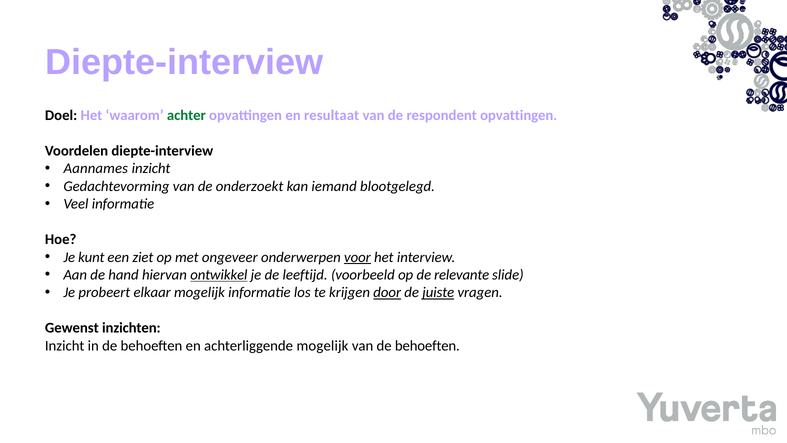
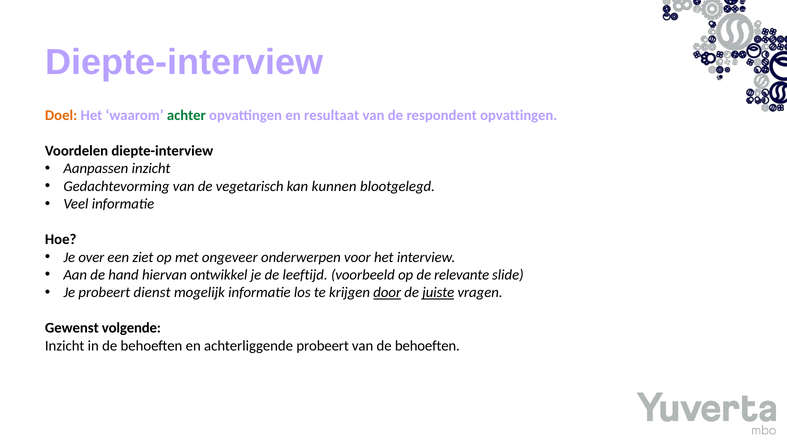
Doel colour: black -> orange (61, 115)
Aannames: Aannames -> Aanpassen (96, 168)
onderzoekt: onderzoekt -> vegetarisch (250, 186)
iemand: iemand -> kunnen (334, 186)
kunt: kunt -> over (91, 257)
voor underline: present -> none (357, 257)
ontwikkel underline: present -> none (219, 275)
elkaar: elkaar -> dienst (152, 292)
inzichten: inzichten -> volgende (131, 328)
achterliggende mogelijk: mogelijk -> probeert (323, 346)
